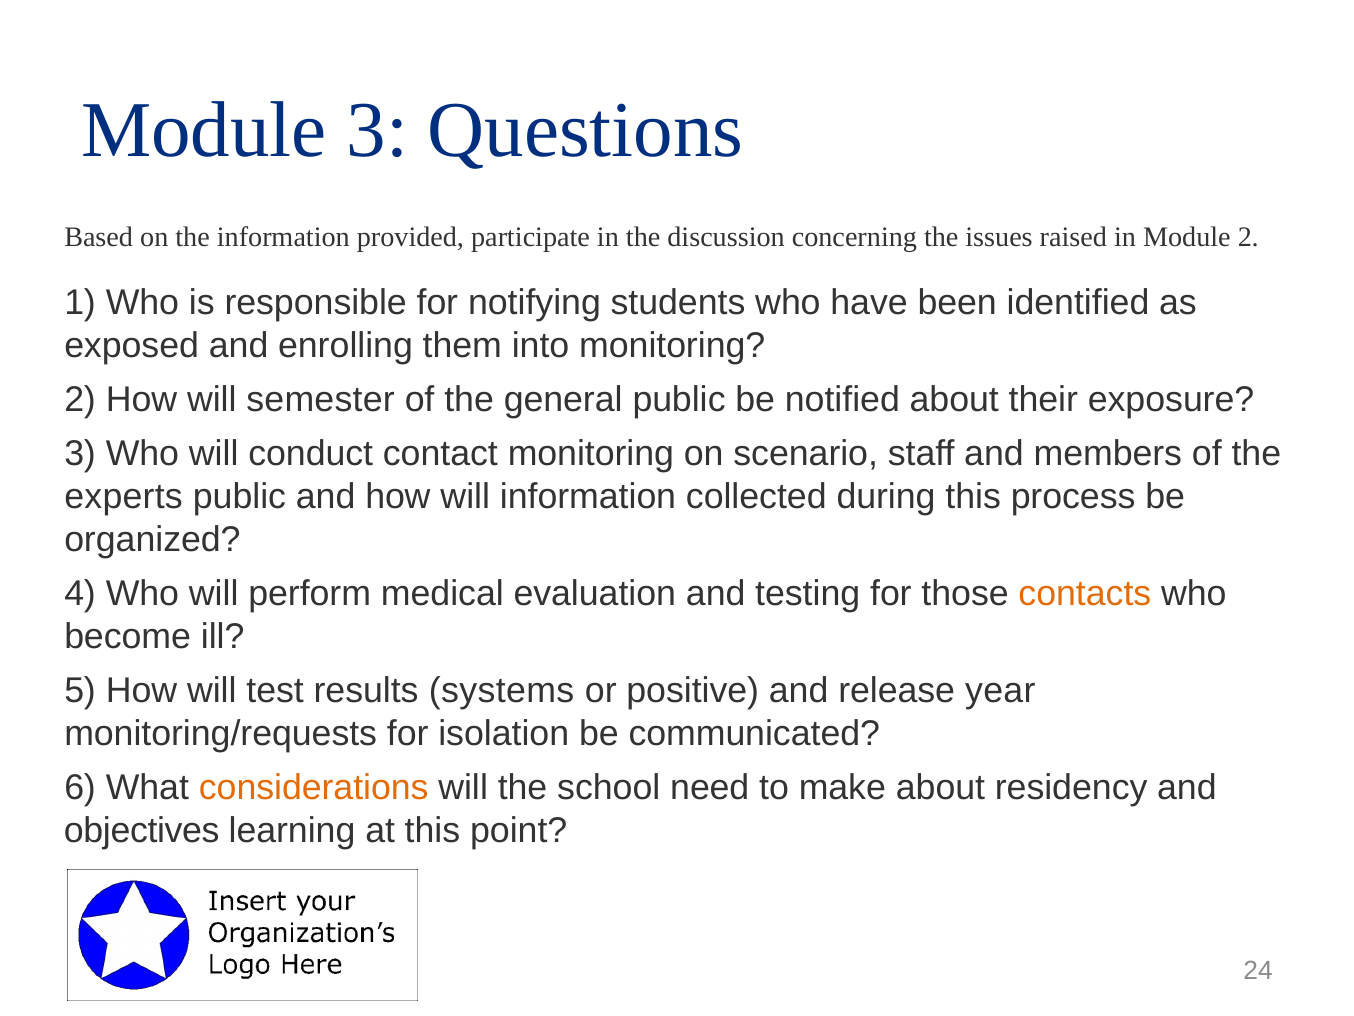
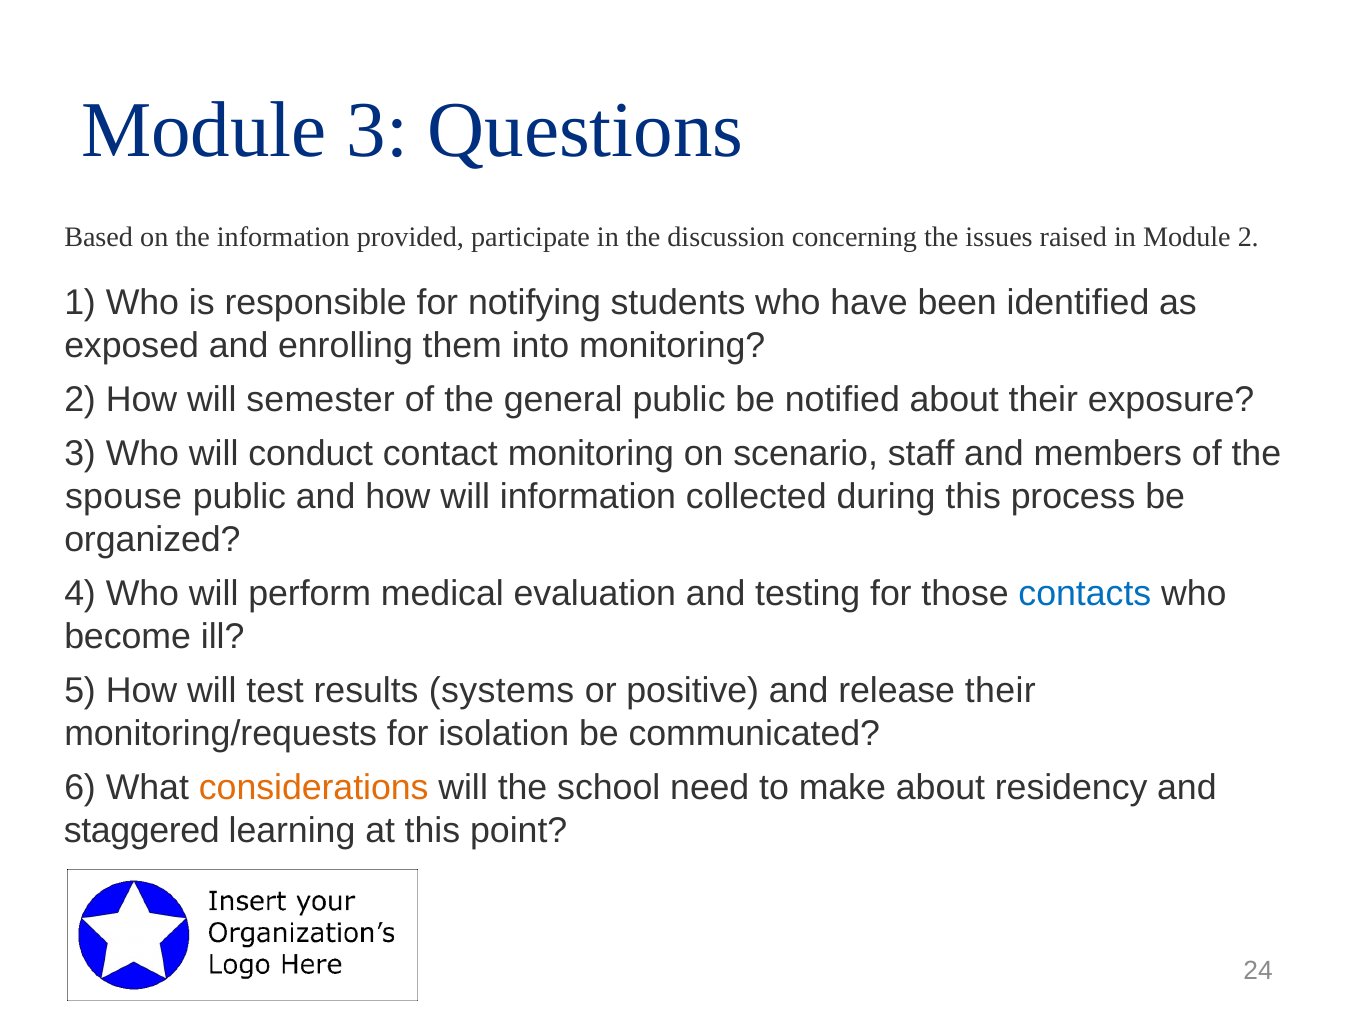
experts: experts -> spouse (123, 497)
contacts colour: orange -> blue (1085, 594)
release year: year -> their (1000, 691)
objectives: objectives -> staggered (142, 831)
